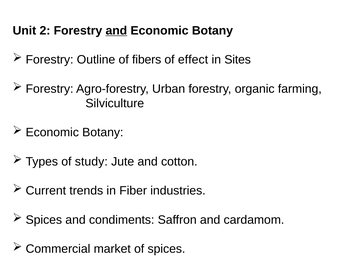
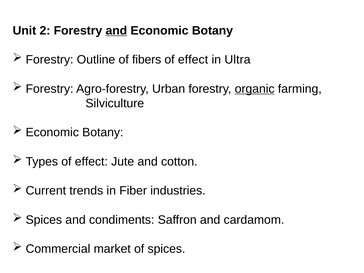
Sites: Sites -> Ultra (238, 60)
organic underline: none -> present (255, 89)
Types of study: study -> effect (91, 162)
